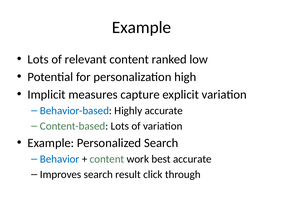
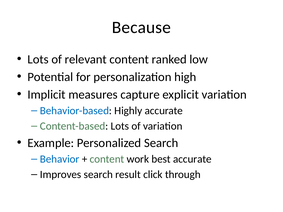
Example: Example -> Because (141, 27)
